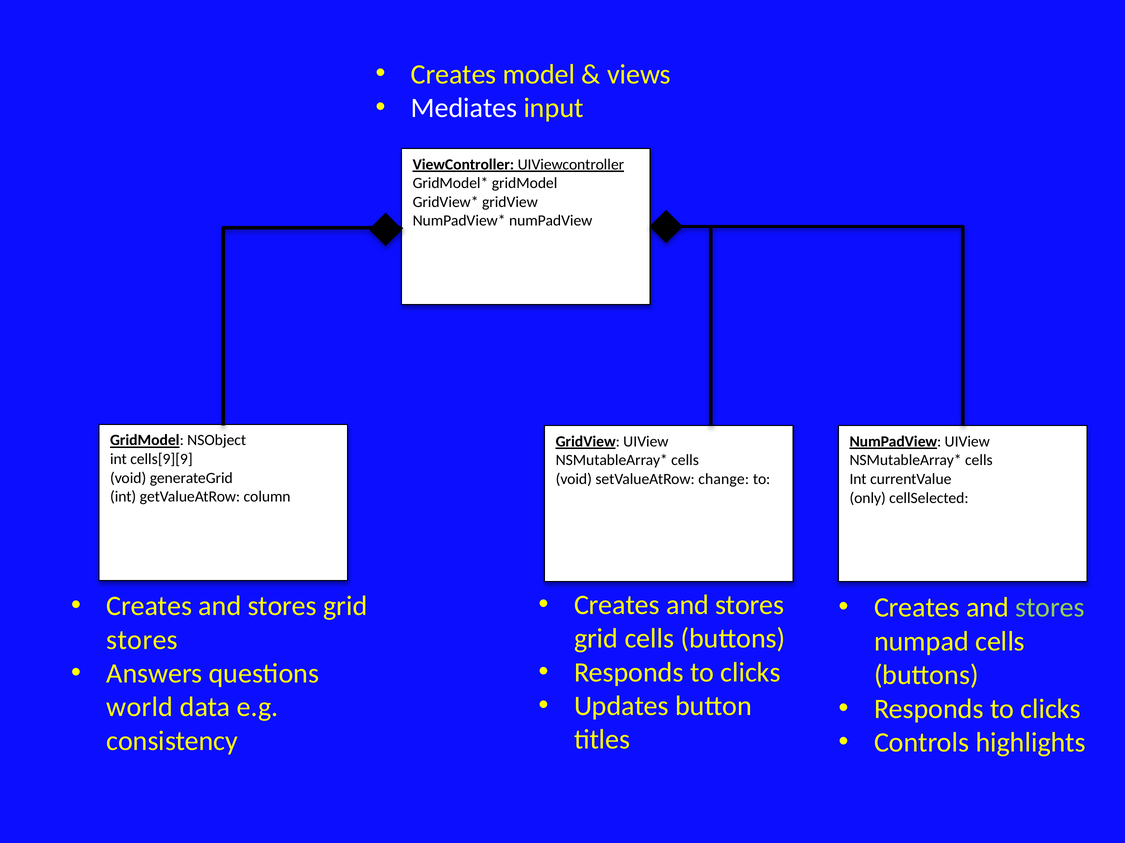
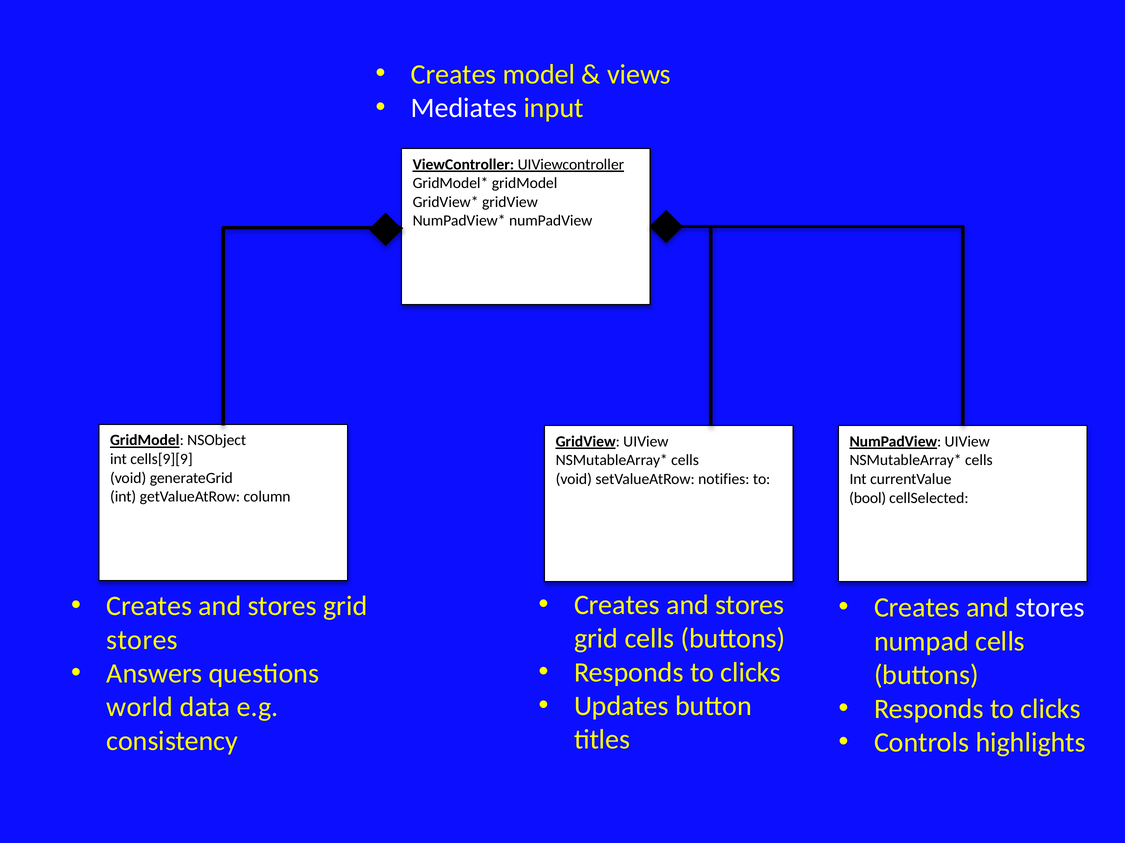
change: change -> notifies (724, 480)
only: only -> bool (868, 498)
stores colour: light green -> white (1050, 608)
